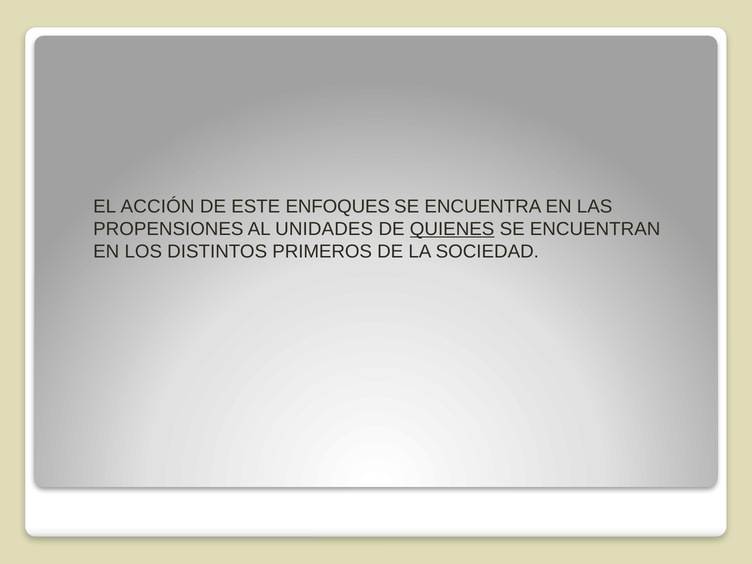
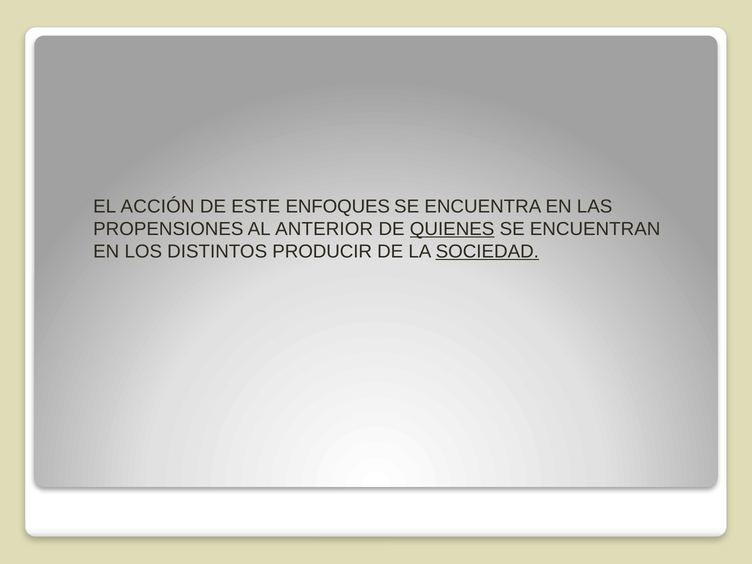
UNIDADES: UNIDADES -> ANTERIOR (324, 229)
PRIMEROS: PRIMEROS -> PRODUCIR (322, 251)
SOCIEDAD underline: none -> present (487, 251)
